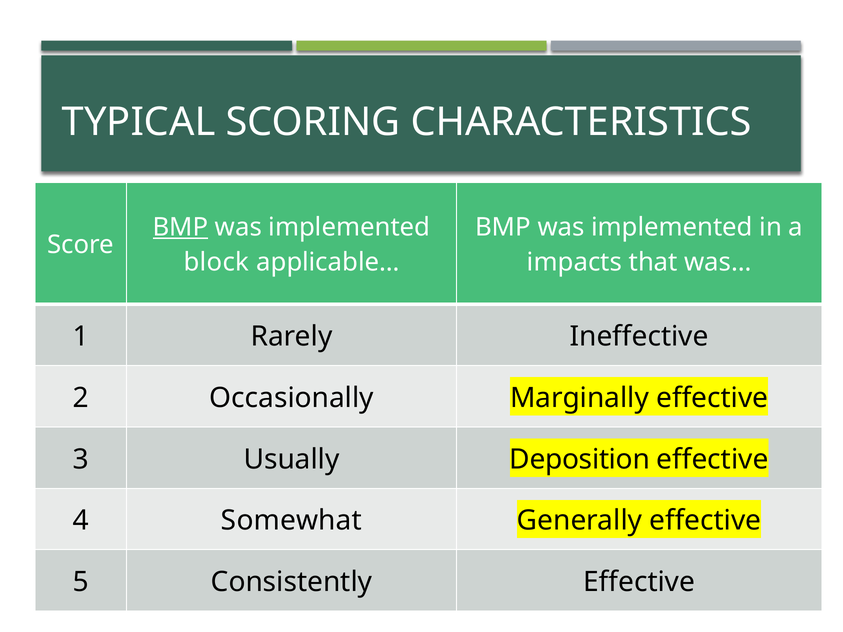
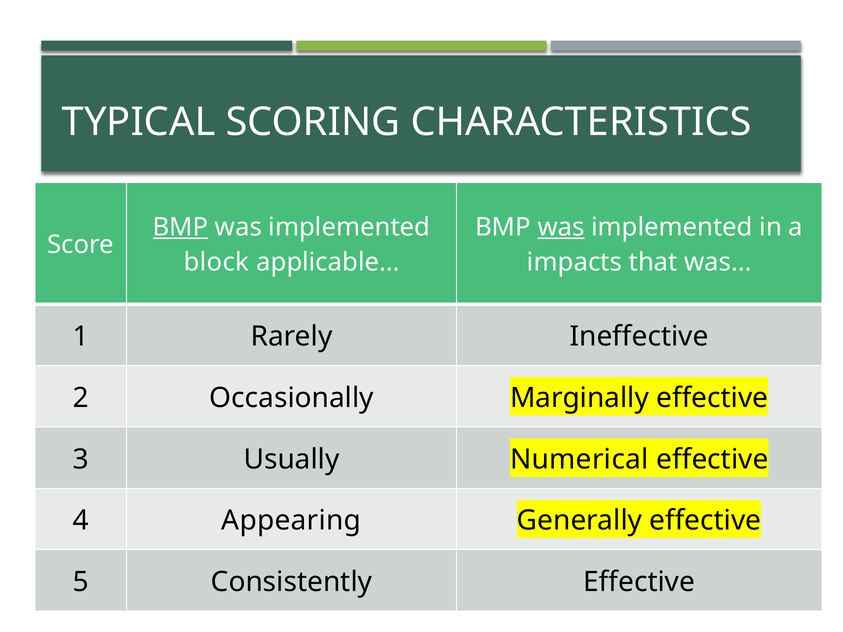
was underline: none -> present (561, 227)
Deposition: Deposition -> Numerical (579, 459)
Somewhat: Somewhat -> Appearing (291, 521)
